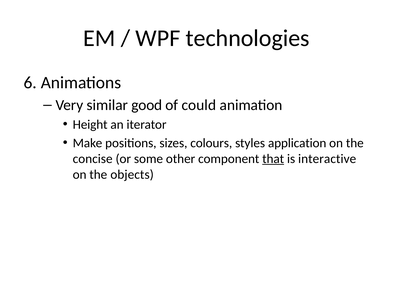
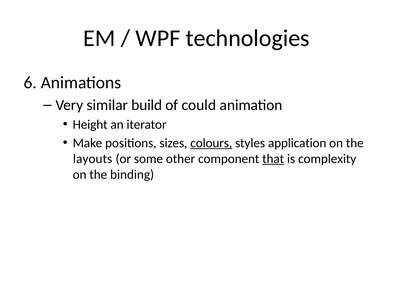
good: good -> build (147, 105)
colours underline: none -> present (211, 143)
concise: concise -> layouts (93, 159)
interactive: interactive -> complexity (327, 159)
objects: objects -> binding (132, 174)
